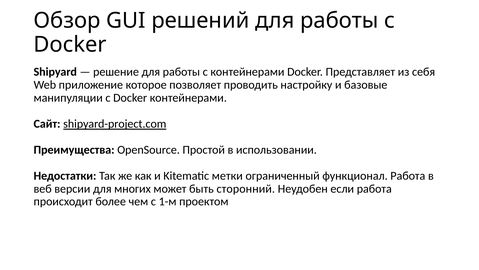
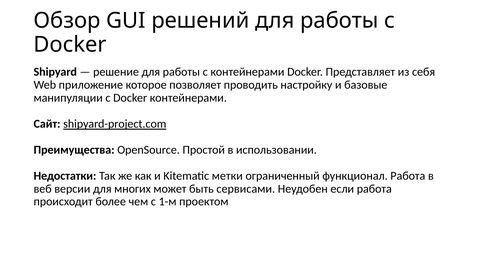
сторонний: сторонний -> сервисами (246, 188)
